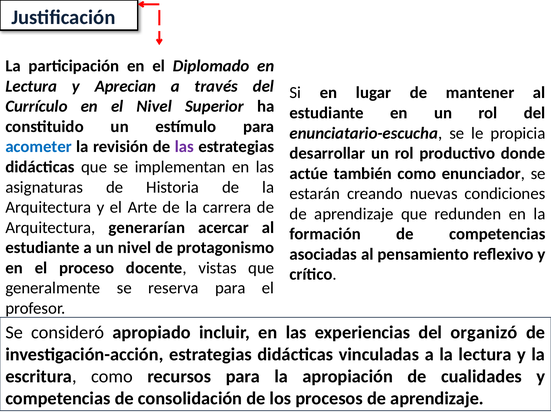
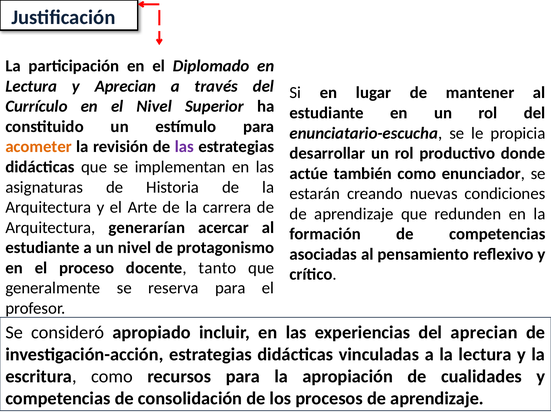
acometer colour: blue -> orange (39, 147)
vistas: vistas -> tanto (217, 268)
del organizó: organizó -> aprecian (484, 332)
